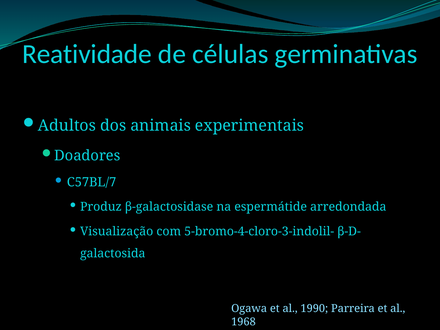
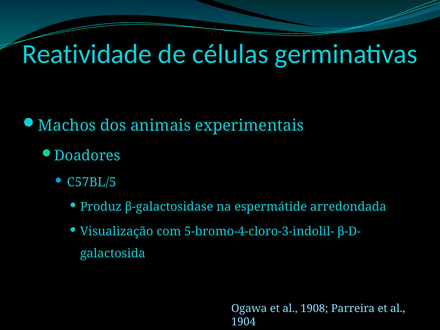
Adultos: Adultos -> Machos (67, 126)
C57BL/7: C57BL/7 -> C57BL/5 (92, 182)
1990: 1990 -> 1908 (314, 309)
1968: 1968 -> 1904 (243, 322)
